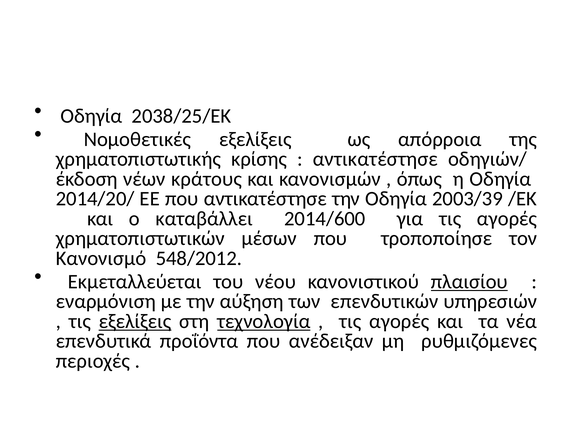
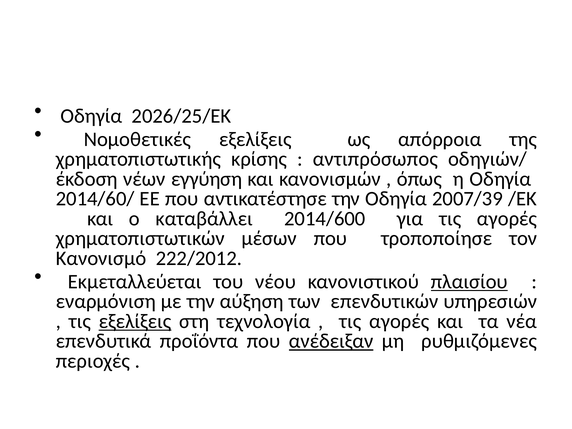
2038/25/ΕΚ: 2038/25/ΕΚ -> 2026/25/ΕΚ (181, 116)
αντικατέστησε: αντικατέστησε -> αντιπρόσωπος (375, 159)
κράτους: κράτους -> εγγύηση (207, 179)
2014/20/: 2014/20/ -> 2014/60/ (95, 199)
2003/39: 2003/39 -> 2007/39 (468, 199)
548/2012: 548/2012 -> 222/2012 (199, 258)
τεχνολογία underline: present -> none (264, 321)
ανέδειξαν underline: none -> present (331, 341)
